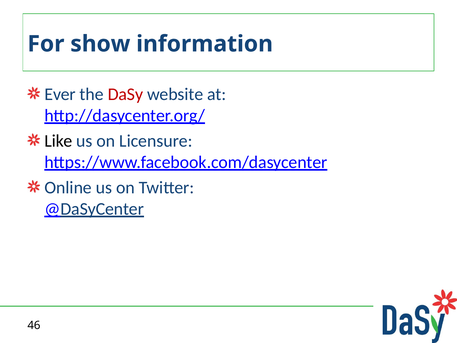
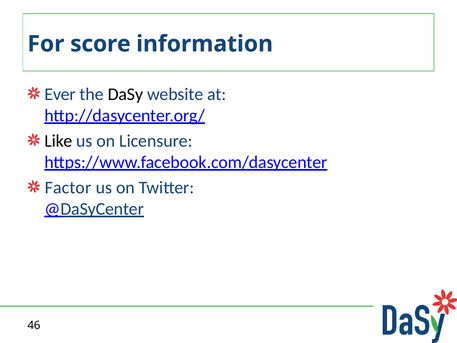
show: show -> score (100, 44)
DaSy colour: red -> black (125, 94)
Online: Online -> Factor (68, 187)
